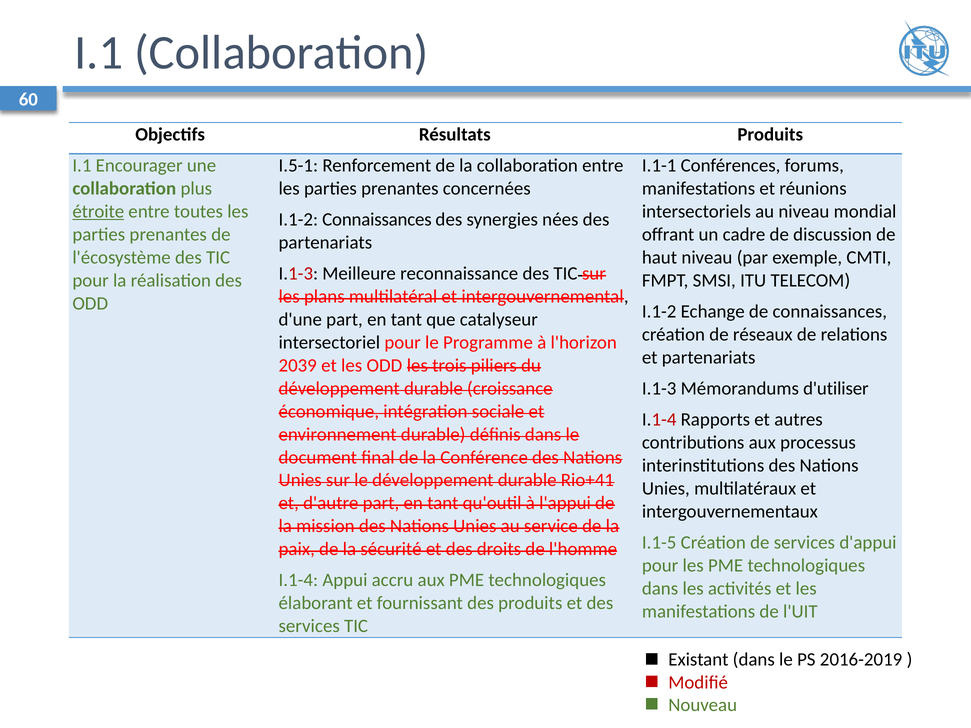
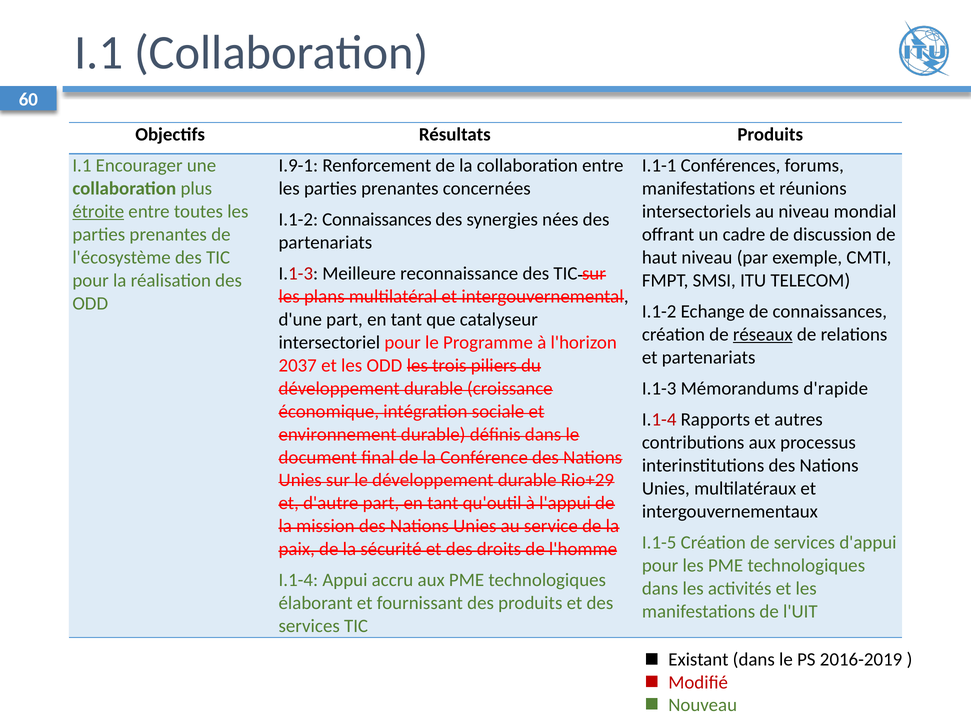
I.5-1: I.5-1 -> I.9-1 (298, 166)
réseaux underline: none -> present (763, 334)
2039: 2039 -> 2037 (298, 366)
d'utiliser: d'utiliser -> d'rapide (836, 389)
Rio+41: Rio+41 -> Rio+29 (587, 480)
